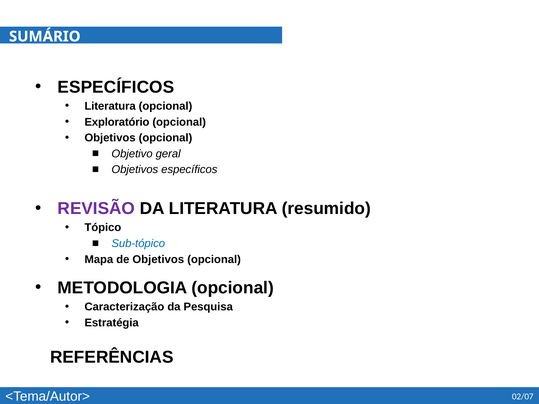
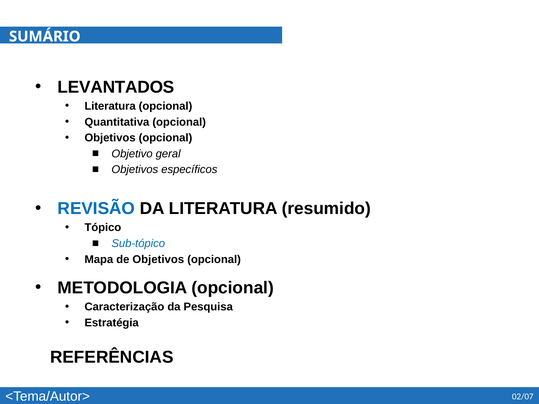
ESPECÍFICOS: ESPECÍFICOS -> LEVANTADOS (116, 87)
Exploratório: Exploratório -> Quantitativa (117, 122)
REVISÃO colour: purple -> blue (96, 209)
